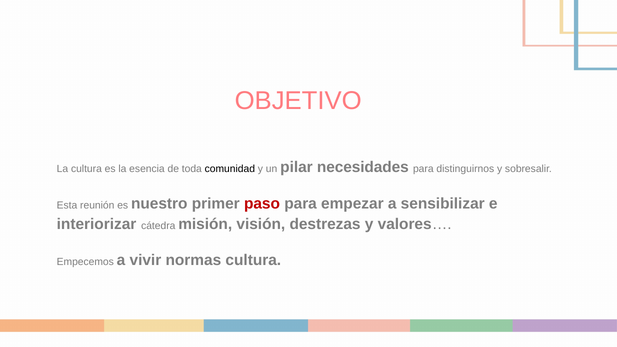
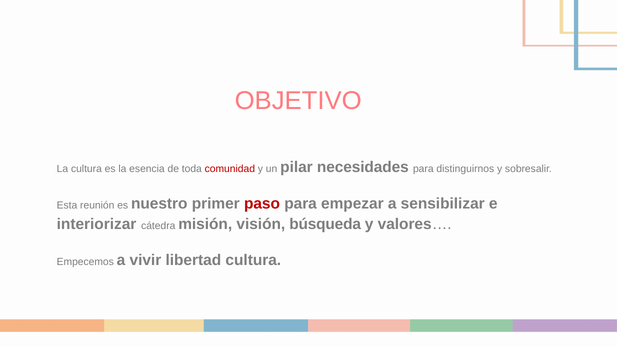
comunidad colour: black -> red (230, 169)
destrezas: destrezas -> búsqueda (325, 224)
normas: normas -> libertad (193, 260)
